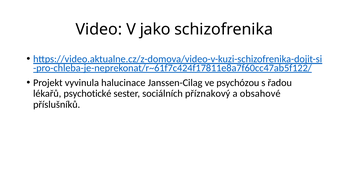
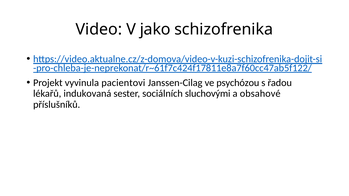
halucinace: halucinace -> pacientovi (123, 83)
psychotické: psychotické -> indukovaná (87, 94)
příznakový: příznakový -> sluchovými (208, 94)
